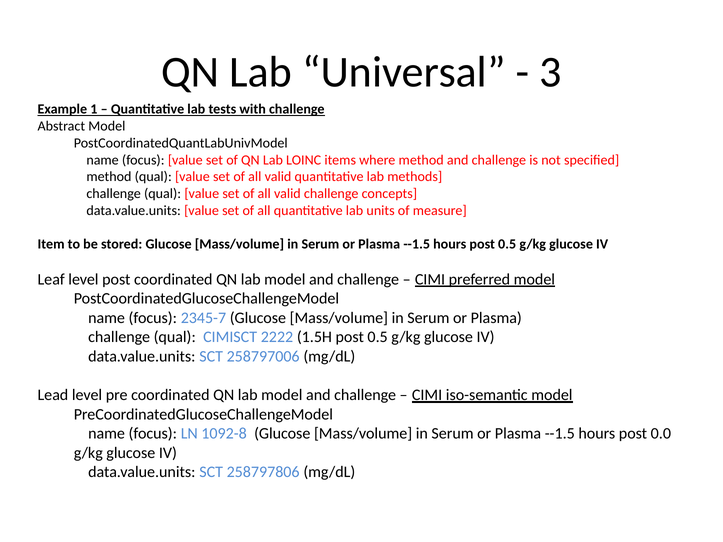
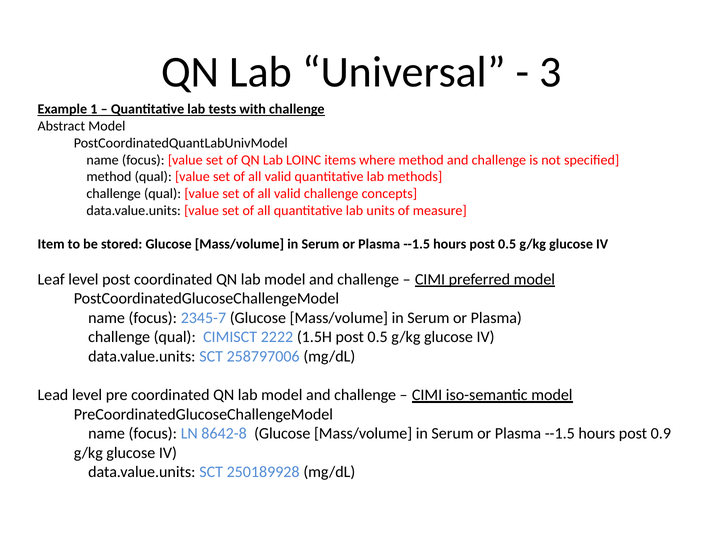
1092-8: 1092-8 -> 8642-8 (224, 434)
0.0: 0.0 -> 0.9 (661, 434)
258797806: 258797806 -> 250189928 (263, 472)
